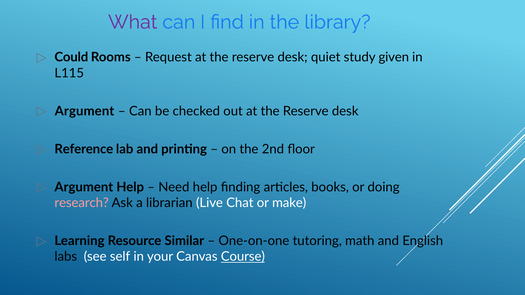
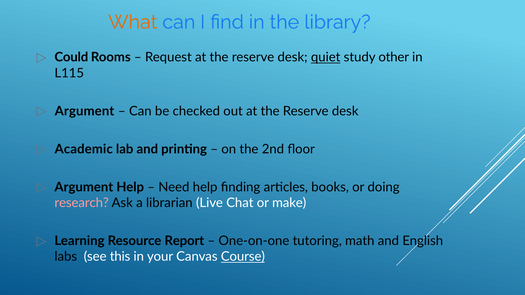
What colour: purple -> orange (133, 22)
quiet underline: none -> present (326, 57)
given: given -> other (394, 57)
Reference: Reference -> Academic (84, 149)
Similar: Similar -> Report (184, 241)
self: self -> this (120, 257)
